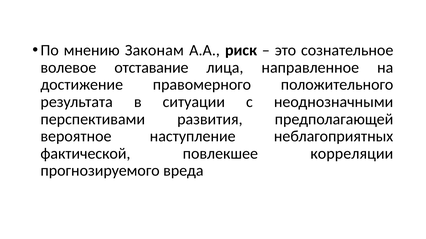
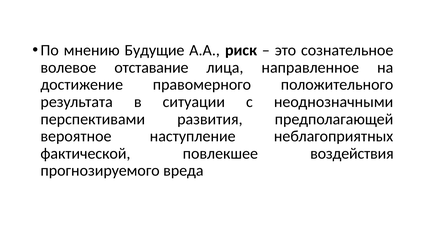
Законам: Законам -> Будущие (154, 50)
корреляции: корреляции -> воздействия (352, 154)
